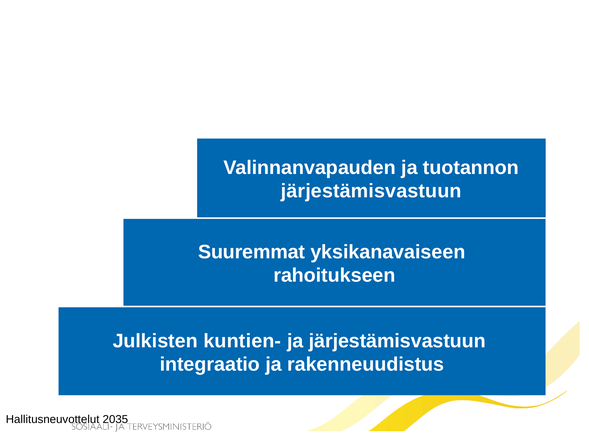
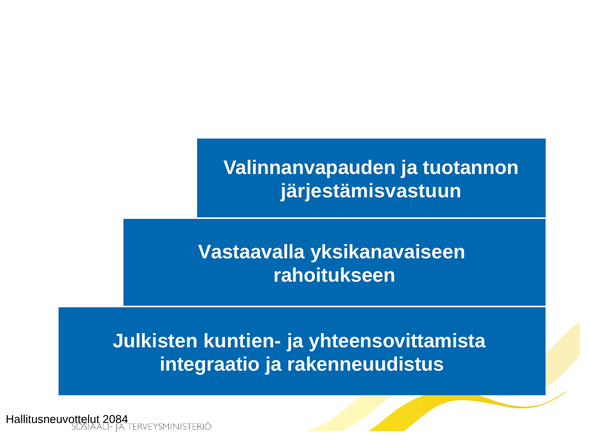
Suuremmat: Suuremmat -> Vastaavalla (251, 252)
ja järjestämisvastuun: järjestämisvastuun -> yhteensovittamista (397, 341)
2035: 2035 -> 2084 (115, 420)
